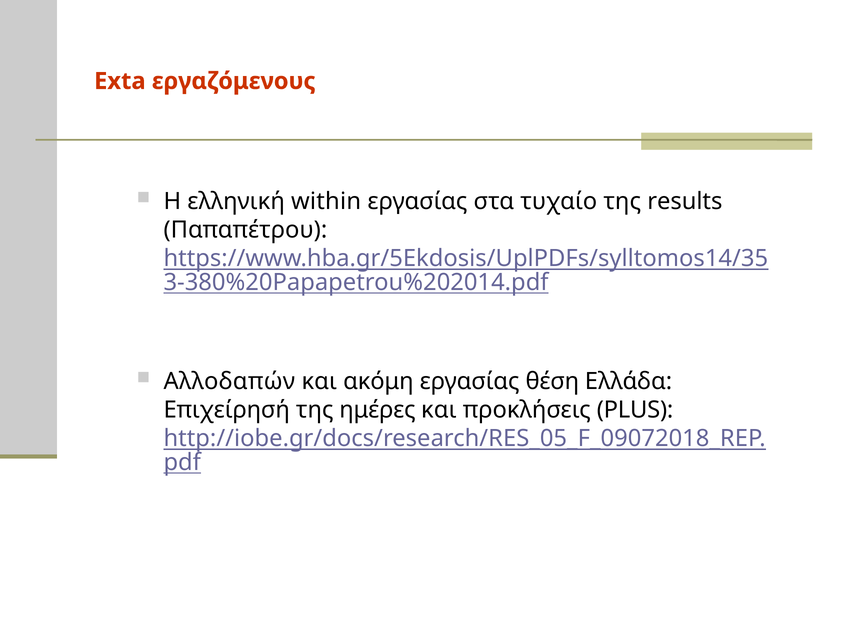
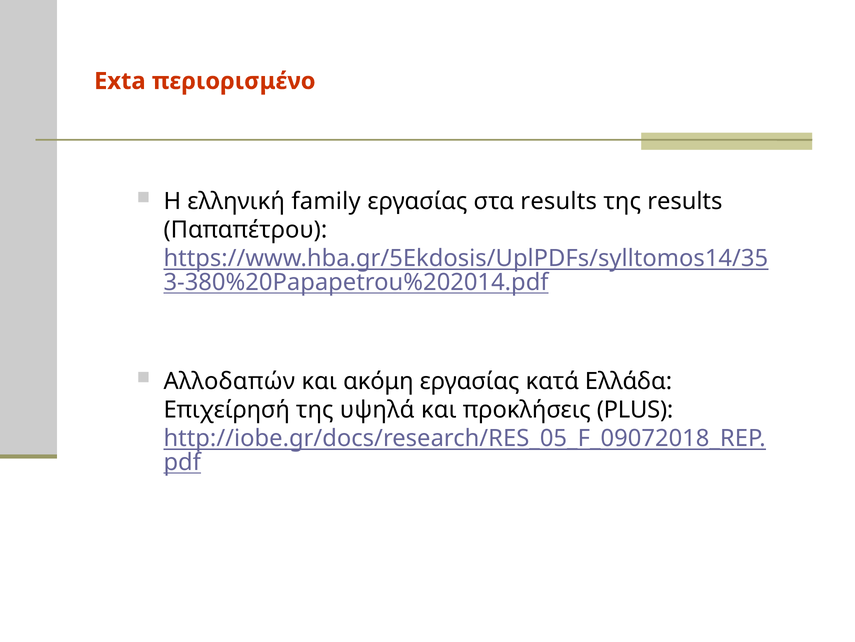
εργαζόμενους: εργαζόμενους -> περιορισμένο (234, 81)
within: within -> family (326, 201)
στα τυχαίο: τυχαίο -> results (559, 201)
θέση: θέση -> κατά (552, 381)
ημέρες: ημέρες -> υψηλά (377, 409)
